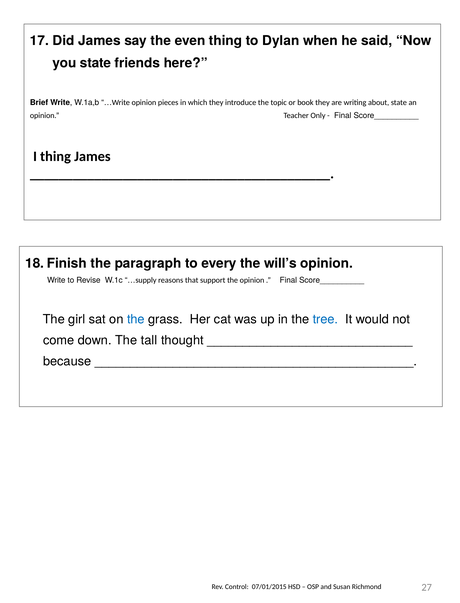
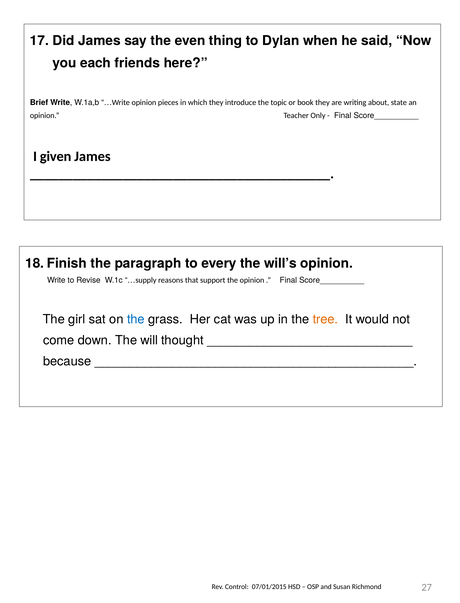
you state: state -> each (96, 63)
I thing: thing -> given (56, 157)
tree colour: blue -> orange (325, 320)
tall: tall -> will (149, 341)
